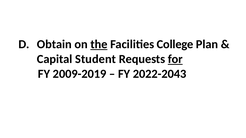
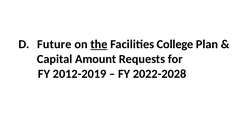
Obtain: Obtain -> Future (54, 44)
Student: Student -> Amount (96, 59)
for underline: present -> none (175, 59)
2009-2019: 2009-2019 -> 2012-2019 (80, 74)
2022-2043: 2022-2043 -> 2022-2028 (160, 74)
